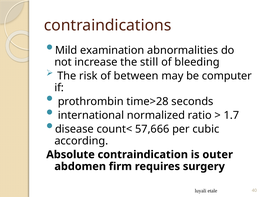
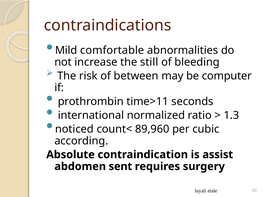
examination: examination -> comfortable (112, 50)
time>28: time>28 -> time>11 (148, 102)
1.7: 1.7 -> 1.3 (231, 115)
disease: disease -> noticed (74, 129)
57,666: 57,666 -> 89,960 (152, 129)
outer: outer -> assist (218, 155)
firm: firm -> sent (120, 167)
